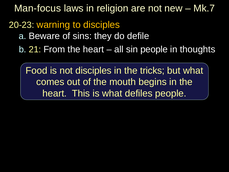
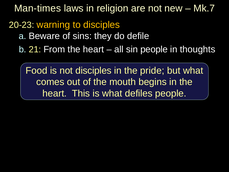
Man-focus: Man-focus -> Man-times (38, 8)
tricks: tricks -> pride (152, 70)
